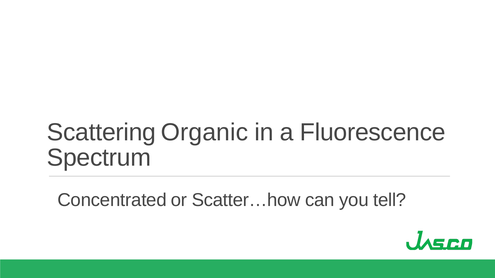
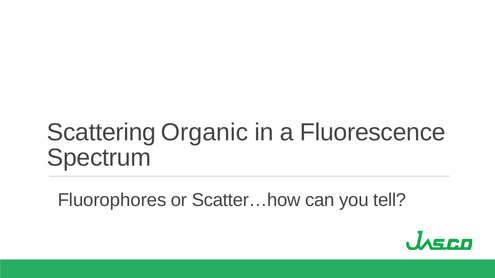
Concentrated: Concentrated -> Fluorophores (112, 200)
